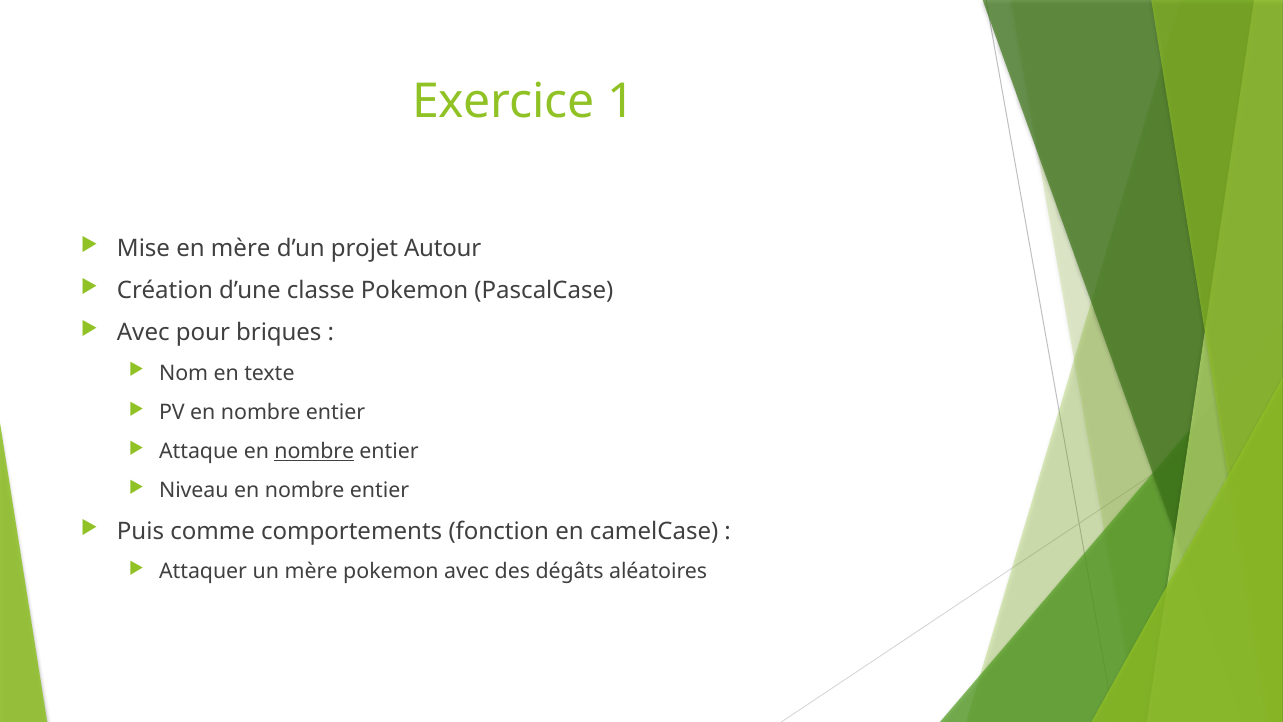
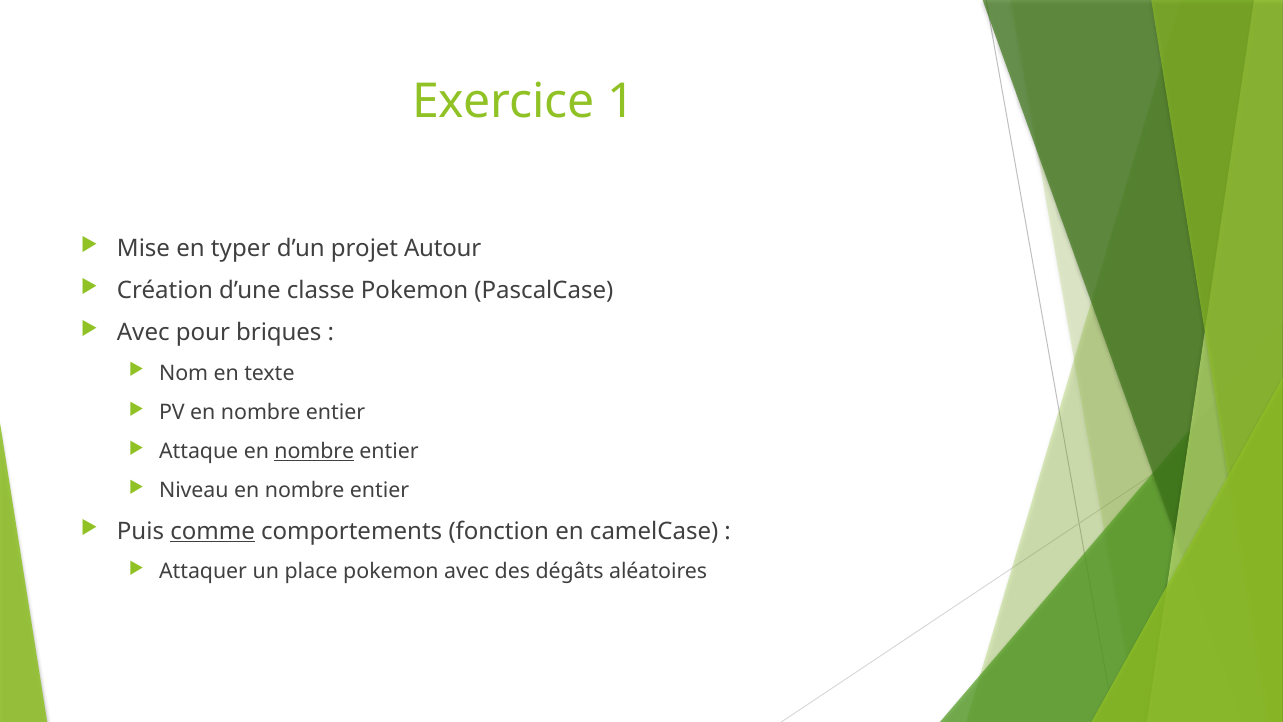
en mère: mère -> typer (241, 248)
comme underline: none -> present (213, 531)
un mère: mère -> place (311, 572)
